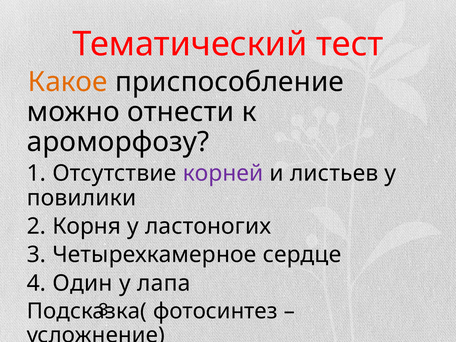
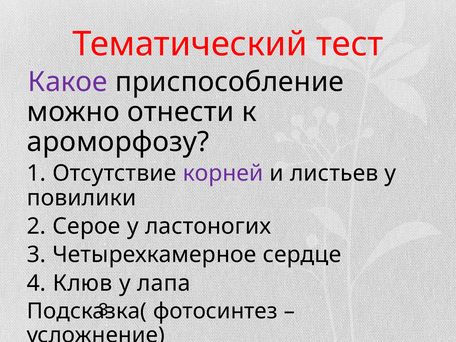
Какое colour: orange -> purple (68, 82)
Корня: Корня -> Серое (87, 226)
Один: Один -> Клюв (83, 283)
